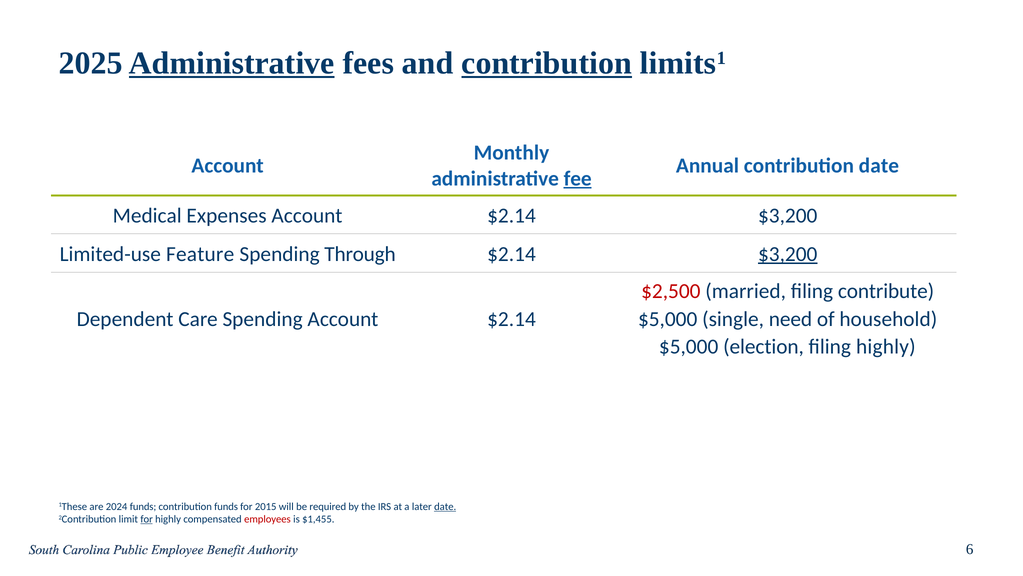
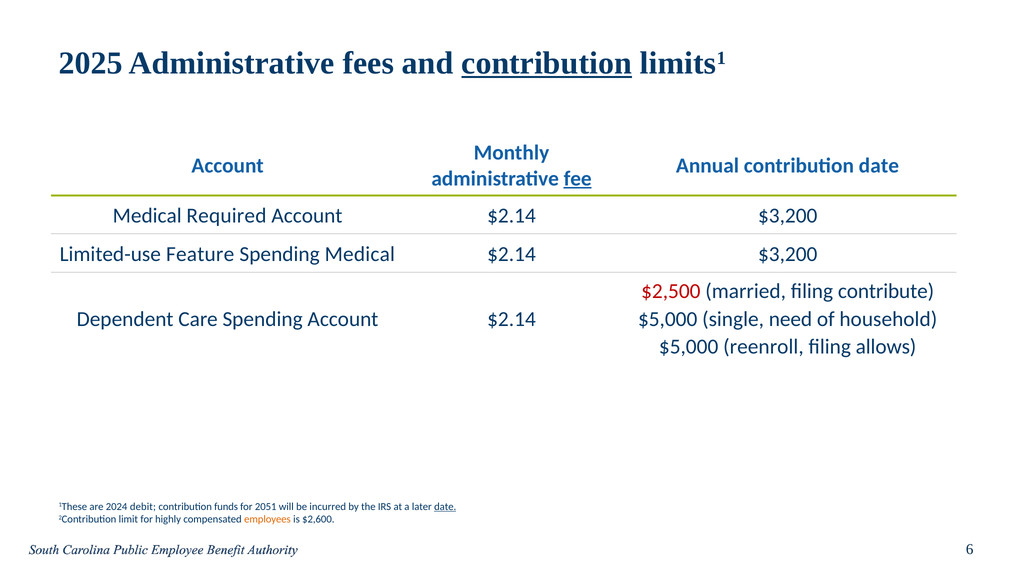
Administrative underline: present -> none (232, 63)
Expenses: Expenses -> Required (226, 215)
Spending Through: Through -> Medical (360, 254)
$3,200 underline: present -> none (788, 254)
election: election -> reenroll (763, 347)
filing highly: highly -> allows (886, 347)
2024 funds: funds -> debit (143, 506)
2015: 2015 -> 2051 (266, 506)
required: required -> incurred (328, 506)
for underline: present -> none (147, 519)
employees colour: red -> orange (267, 519)
$1,455: $1,455 -> $2,600 (318, 519)
